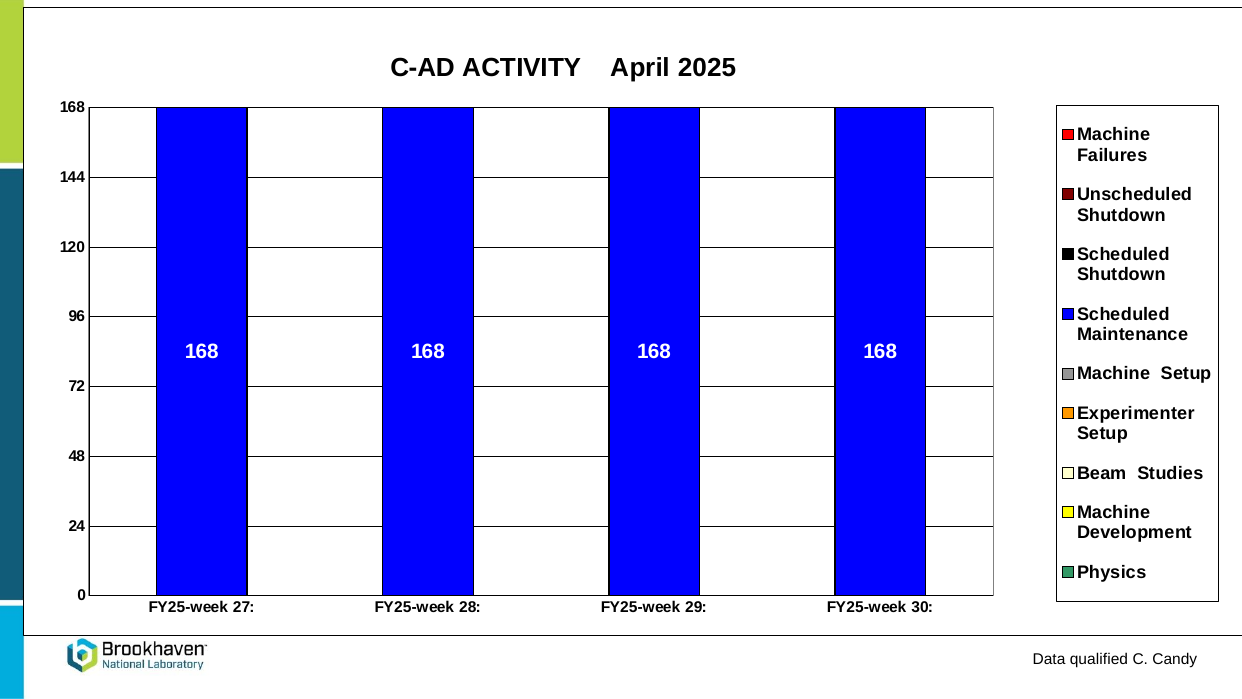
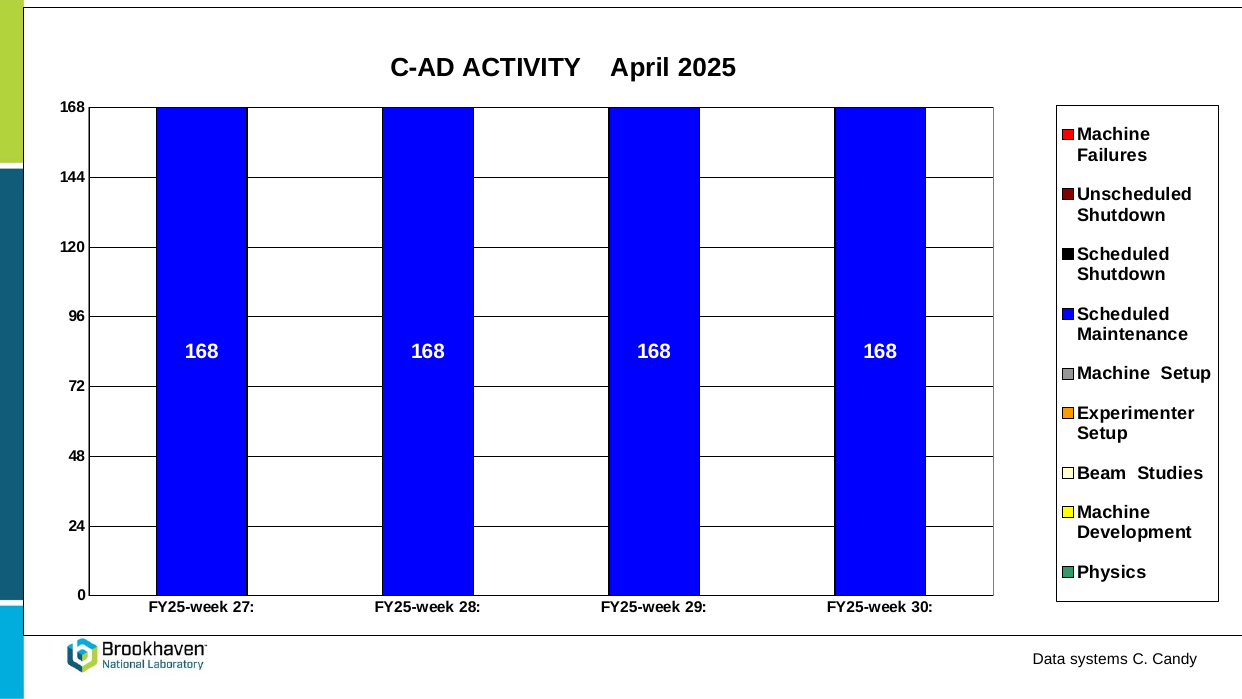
qualified: qualified -> systems (1099, 659)
